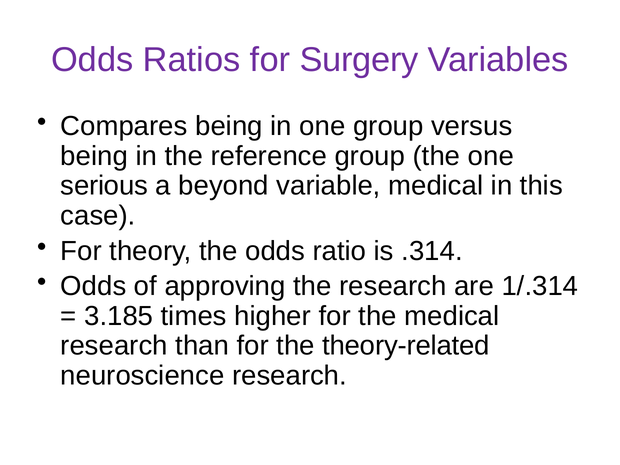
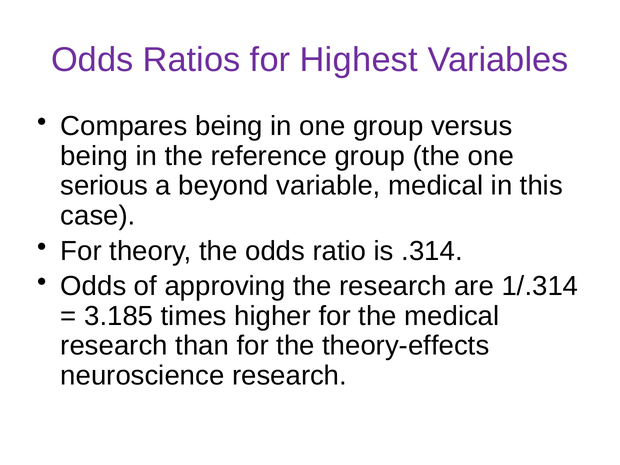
Surgery: Surgery -> Highest (359, 60)
theory-related: theory-related -> theory-effects (406, 346)
